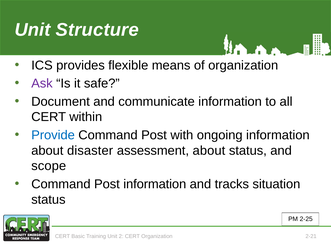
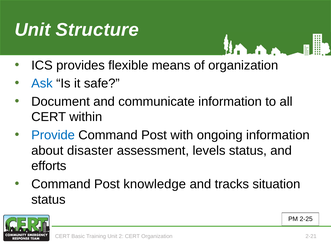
Ask colour: purple -> blue (42, 84)
assessment about: about -> levels (209, 151)
scope: scope -> efforts (49, 166)
Post information: information -> knowledge (155, 184)
